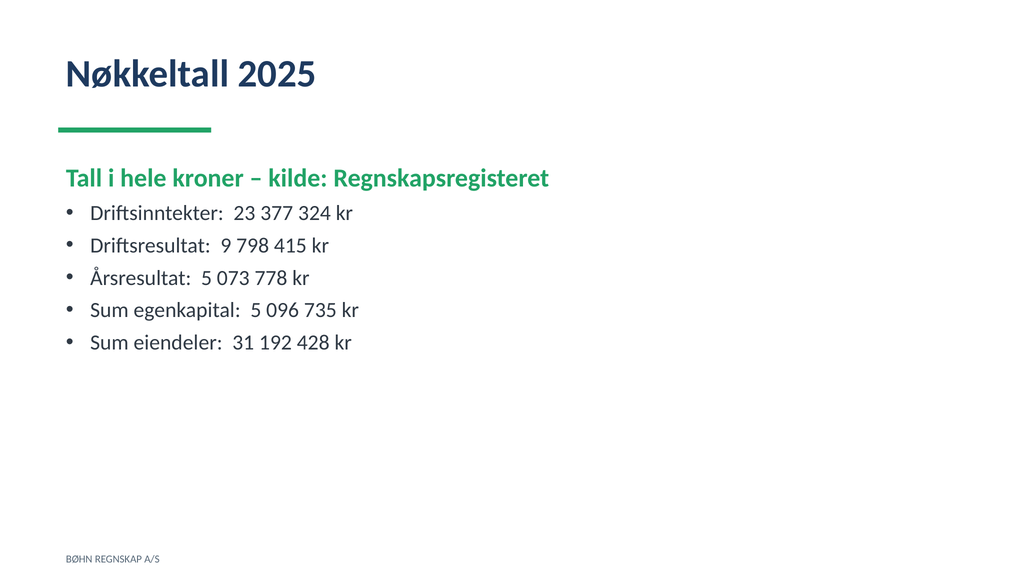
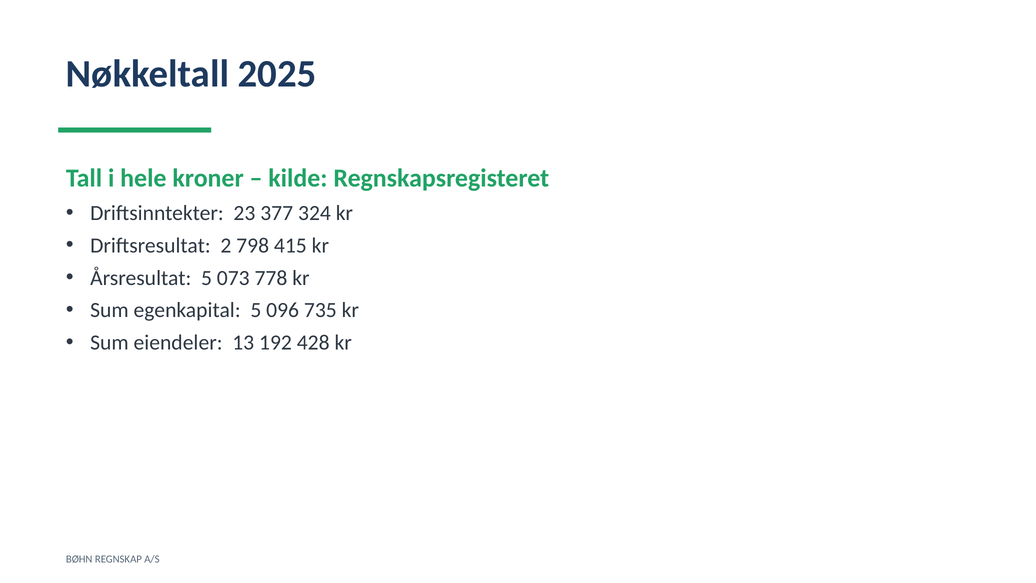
9: 9 -> 2 (226, 245)
31: 31 -> 13 (243, 343)
